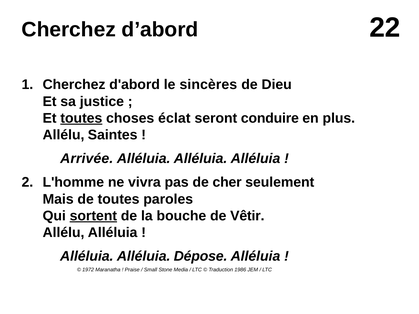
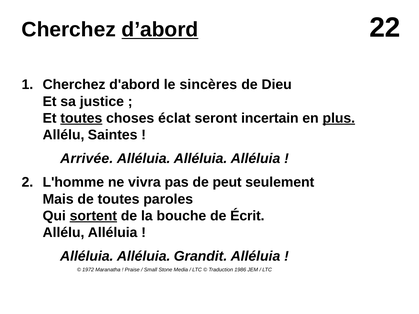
d’abord underline: none -> present (160, 30)
conduire: conduire -> incertain (270, 118)
plus underline: none -> present (339, 118)
cher: cher -> peut (227, 183)
Vêtir: Vêtir -> Écrit (247, 216)
Dépose: Dépose -> Grandit (201, 257)
